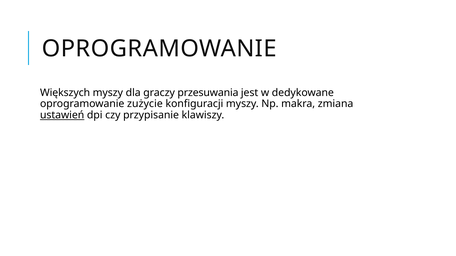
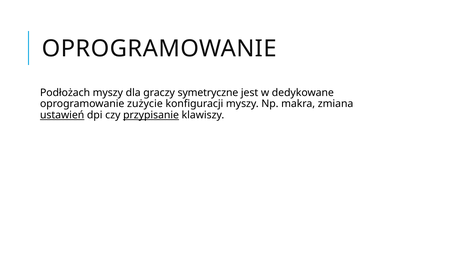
Większych: Większych -> Podłożach (65, 93)
przesuwania: przesuwania -> symetryczne (208, 93)
przypisanie underline: none -> present (151, 115)
